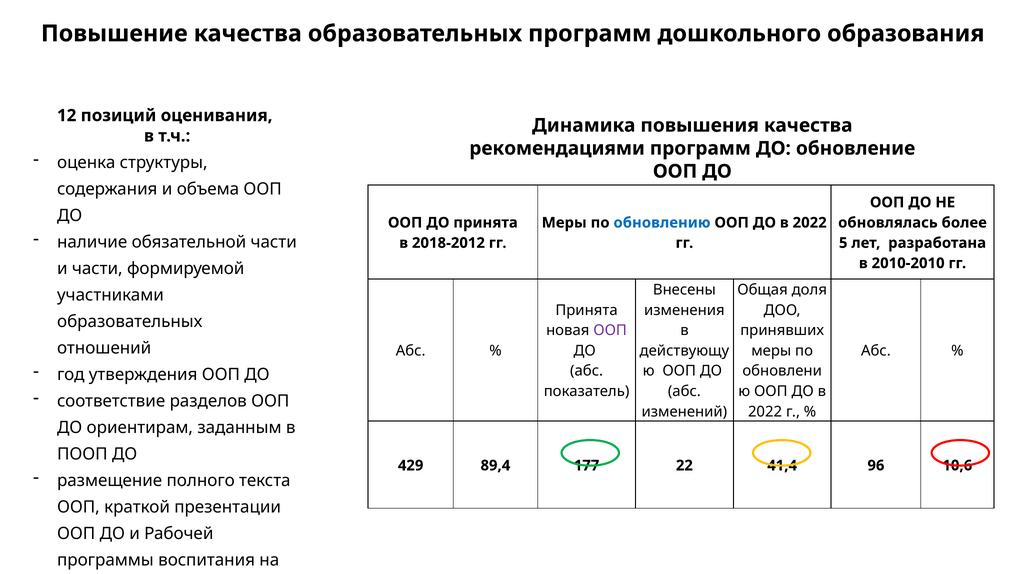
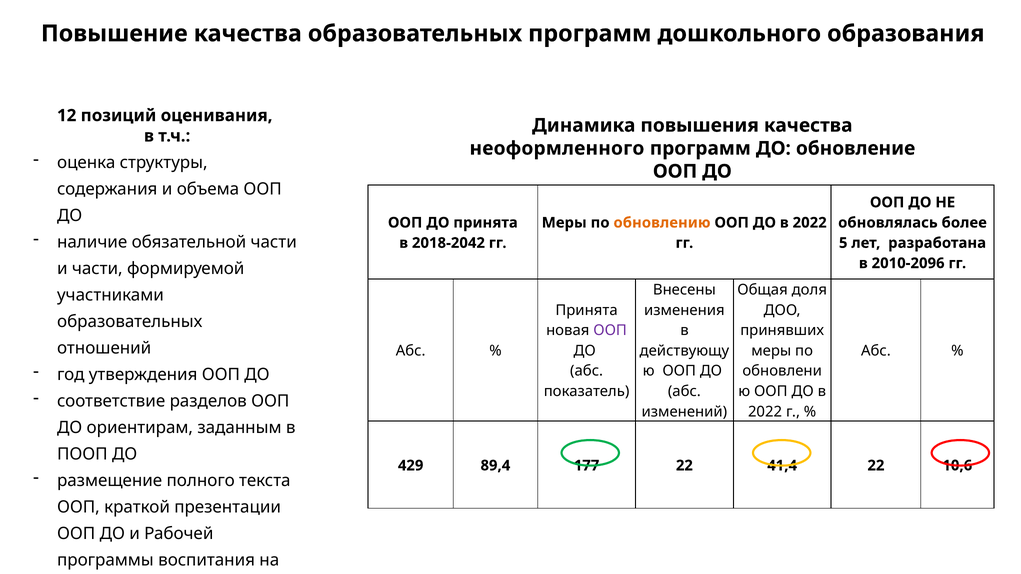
рекомендациями: рекомендациями -> неоформленного (557, 148)
обновлению colour: blue -> orange (662, 223)
2018-2012: 2018-2012 -> 2018-2042 (448, 243)
2010-2010: 2010-2010 -> 2010-2096 (908, 263)
41,4 96: 96 -> 22 (876, 466)
